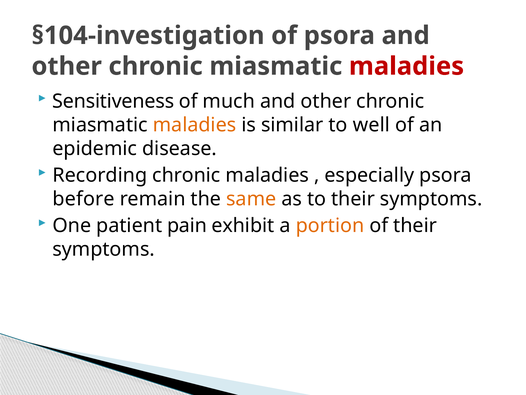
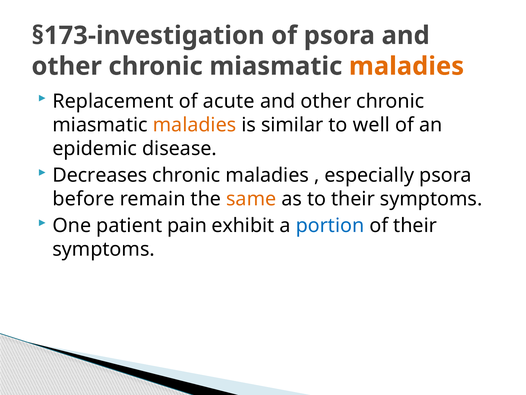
§104-investigation: §104-investigation -> §173-investigation (148, 36)
maladies colour: red -> orange (406, 66)
Sensitiveness: Sensitiveness -> Replacement (113, 101)
much: much -> acute (229, 101)
Recording: Recording -> Decreases (100, 175)
portion colour: orange -> blue (330, 225)
